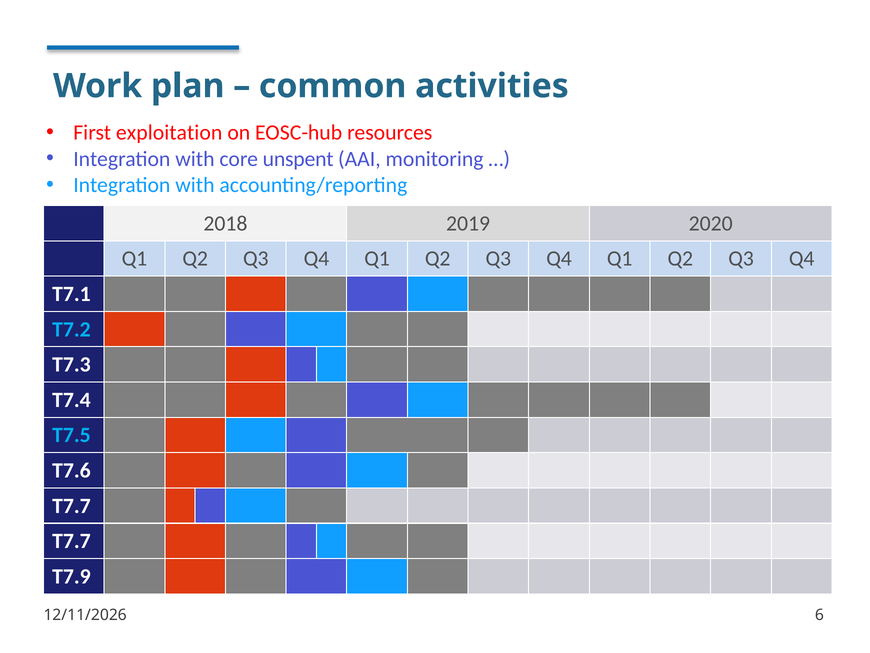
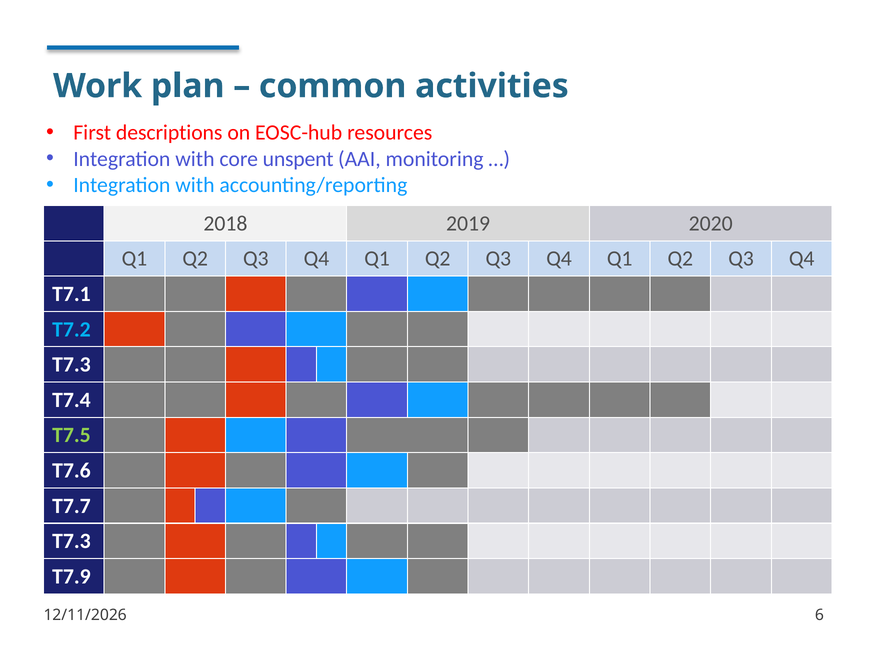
exploitation: exploitation -> descriptions (169, 133)
T7.5 colour: light blue -> light green (71, 435)
T7.7: T7.7 -> T7.3 (71, 541)
